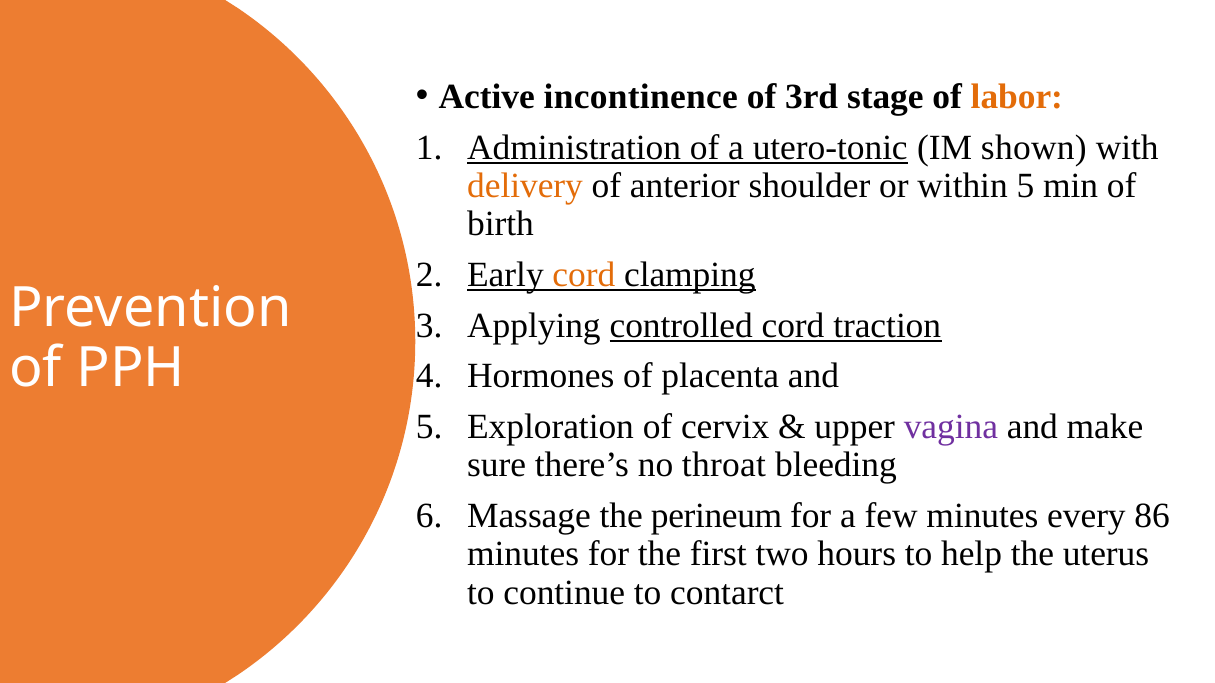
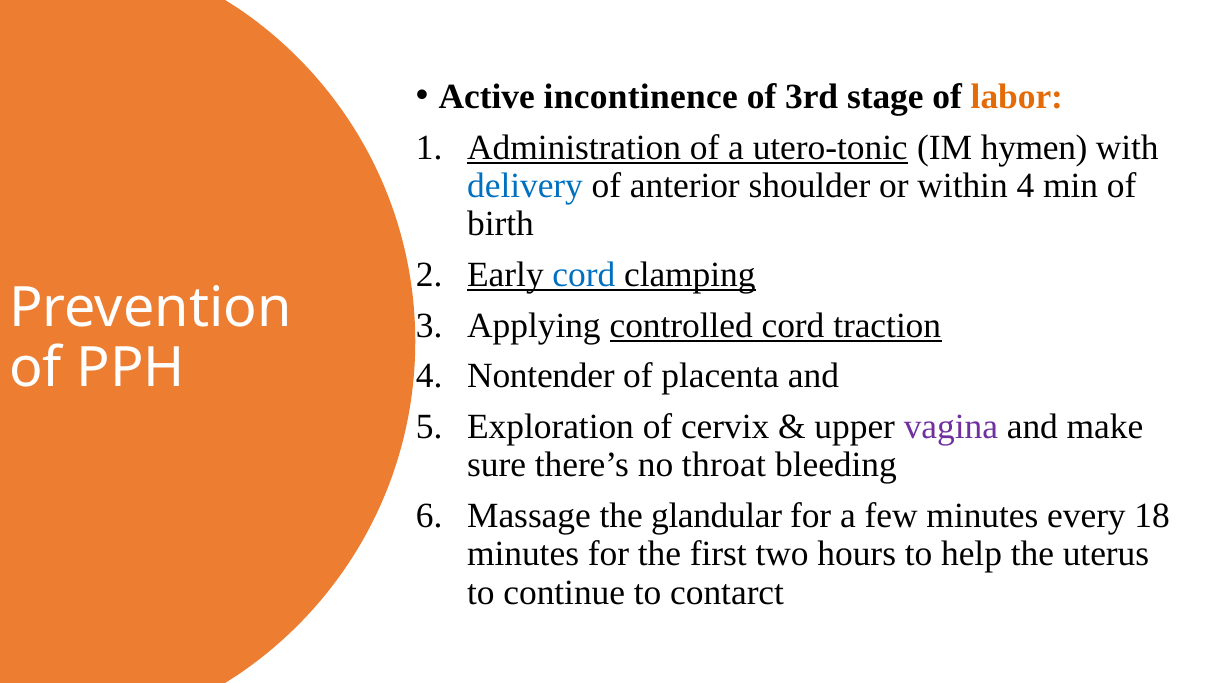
shown: shown -> hymen (1034, 147)
delivery colour: orange -> blue (525, 186)
within 5: 5 -> 4 (1025, 186)
cord colour: orange -> blue (584, 275)
Hormones: Hormones -> Nontender (541, 376)
perineum: perineum -> glandular (717, 516)
86: 86 -> 18 (1152, 516)
